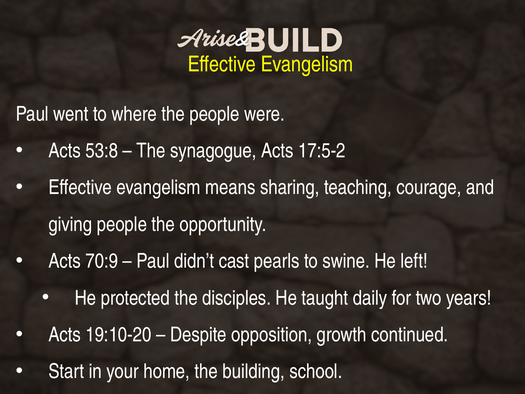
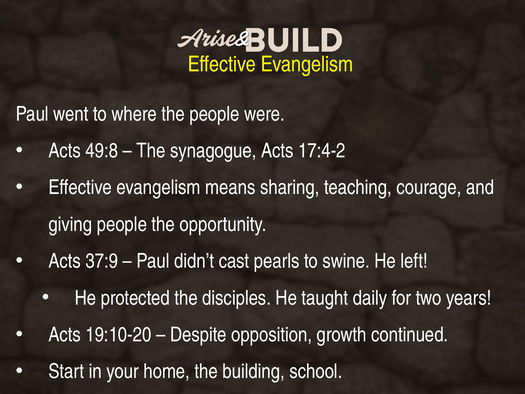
53:8: 53:8 -> 49:8 (102, 151)
17:5-2: 17:5-2 -> 17:4-2 (322, 151)
70:9: 70:9 -> 37:9 (102, 261)
